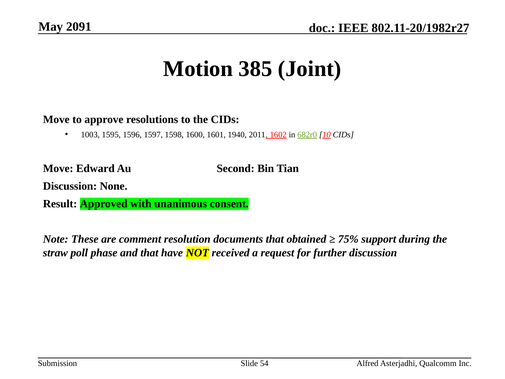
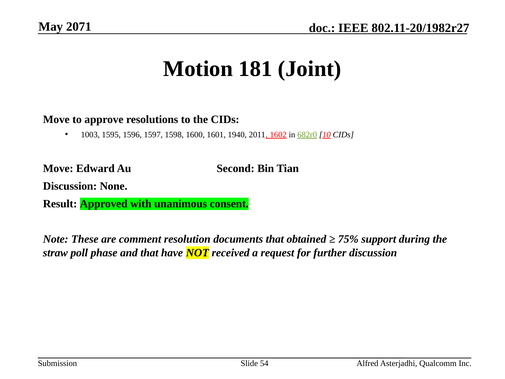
2091: 2091 -> 2071 (79, 27)
385: 385 -> 181 (255, 69)
